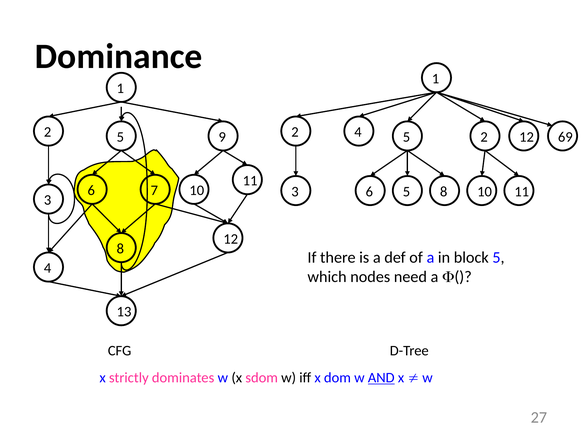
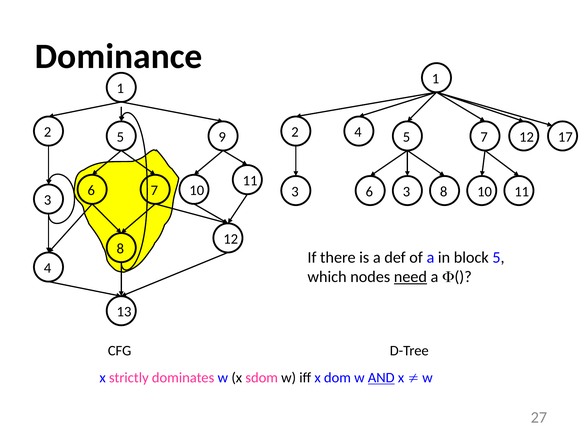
4 2: 2 -> 7 (484, 137)
69: 69 -> 17 (565, 137)
6 5: 5 -> 3 (406, 191)
need underline: none -> present (410, 277)
